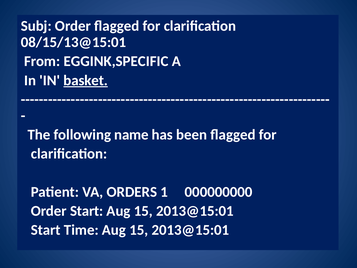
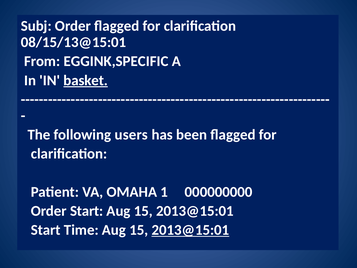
name: name -> users (131, 135)
ORDERS: ORDERS -> OMAHA (132, 192)
2013@15:01 underline: none -> present (190, 230)
